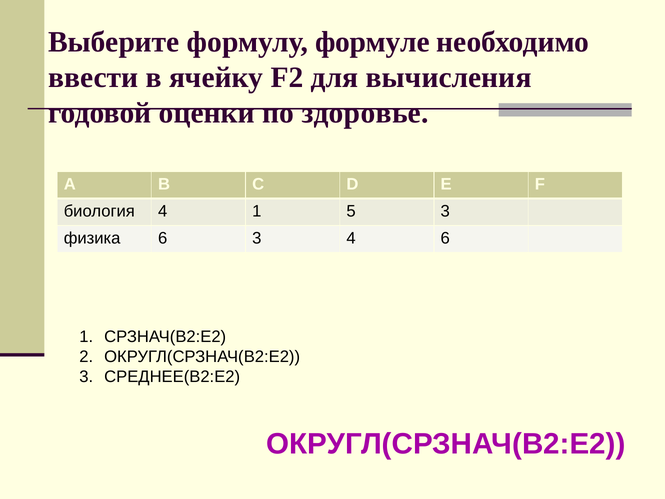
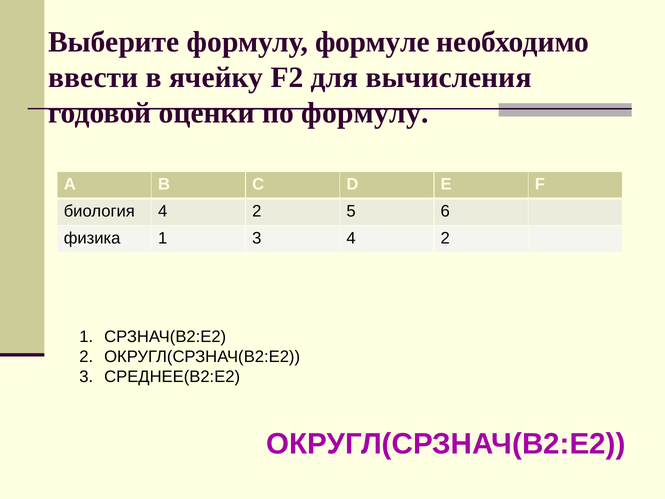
по здоровье: здоровье -> формулу (365, 113)
биология 4 1: 1 -> 2 (257, 211)
5 3: 3 -> 6 (445, 211)
физика 6: 6 -> 1 (163, 238)
3 4 6: 6 -> 2 (445, 238)
